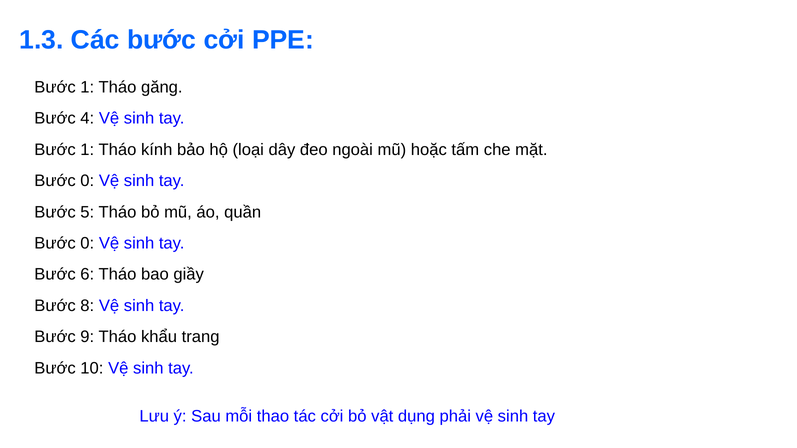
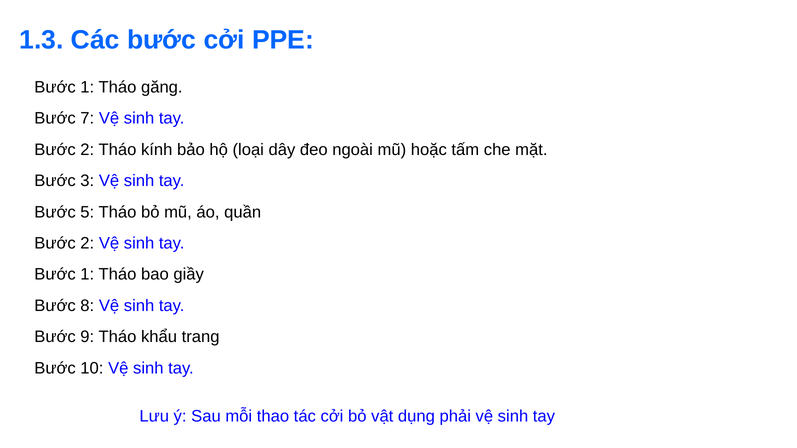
4: 4 -> 7 (87, 119)
1: 1 -> 2 (87, 150)
0: 0 -> 3 (87, 181)
0: 0 -> 2 (87, 243)
6: 6 -> 1 (87, 275)
